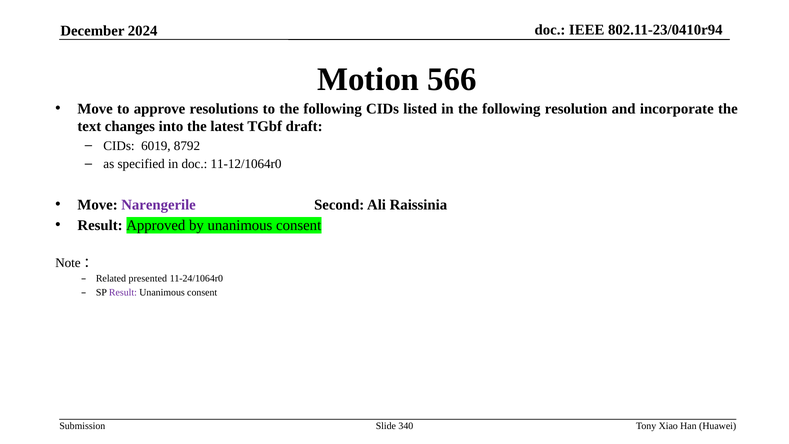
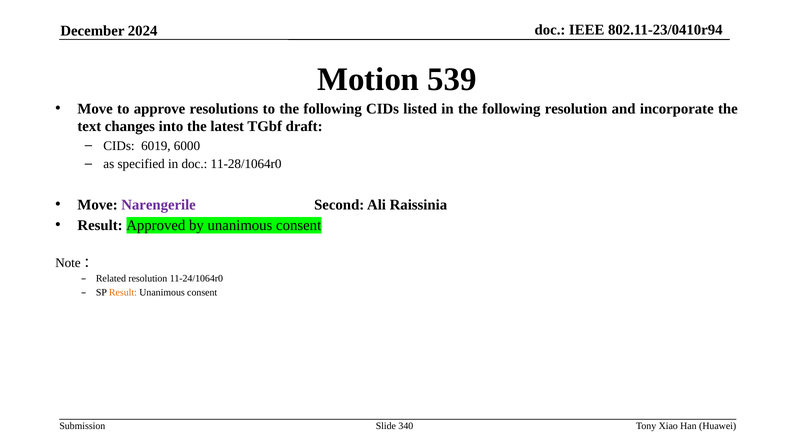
566: 566 -> 539 (452, 79)
8792: 8792 -> 6000 (187, 146)
11-12/1064r0: 11-12/1064r0 -> 11-28/1064r0 (246, 164)
Related presented: presented -> resolution (148, 279)
Result colour: purple -> orange (123, 292)
